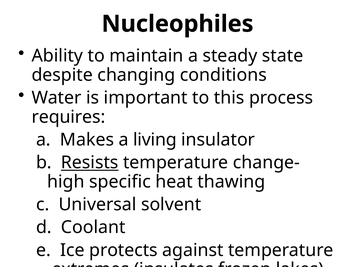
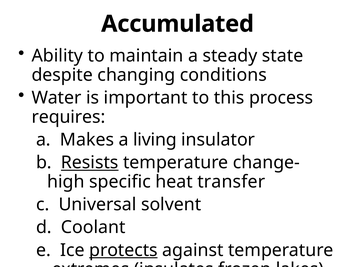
Nucleophiles: Nucleophiles -> Accumulated (178, 24)
thawing: thawing -> transfer (231, 181)
protects underline: none -> present (123, 249)
